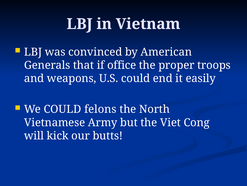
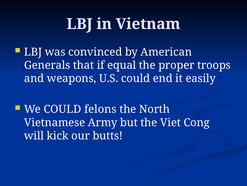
office: office -> equal (122, 65)
